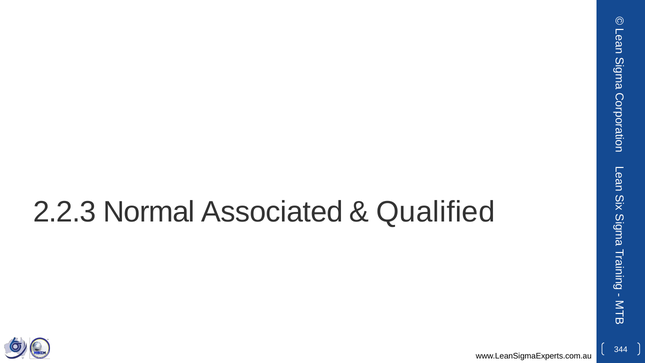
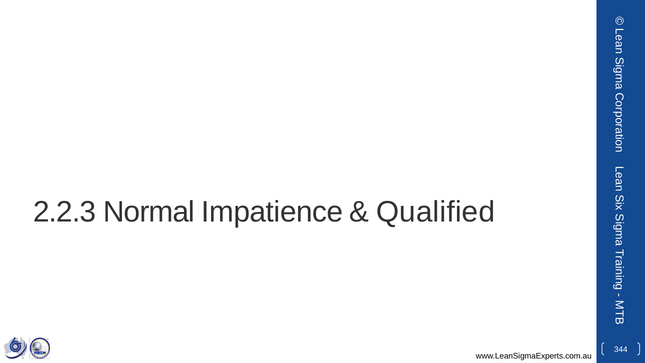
Associated: Associated -> Impatience (272, 212)
